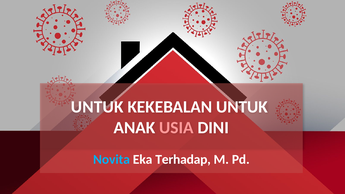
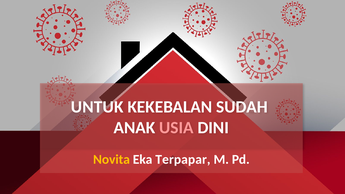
KEKEBALAN UNTUK: UNTUK -> SUDAH (242, 107)
Novita colour: light blue -> yellow (112, 160)
Terhadap: Terhadap -> Terpapar (183, 160)
